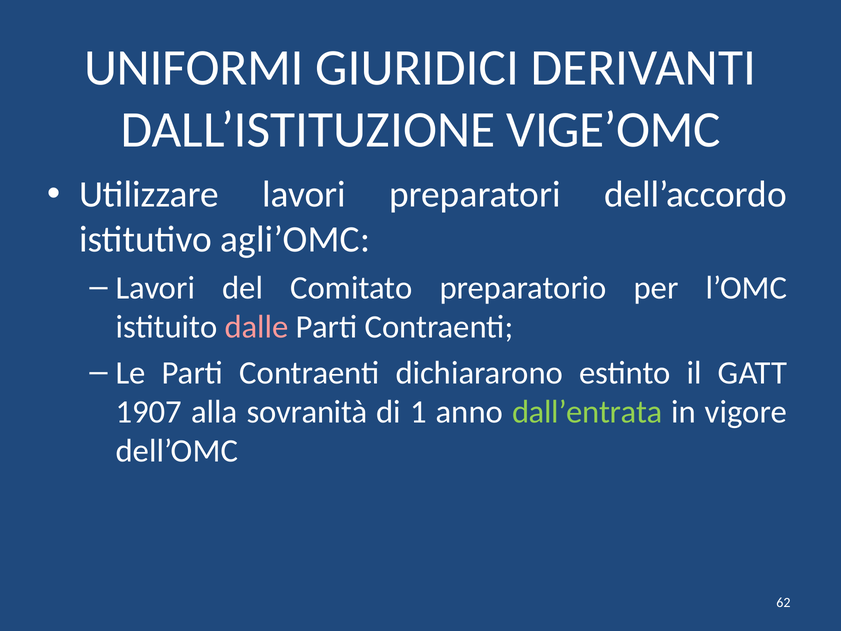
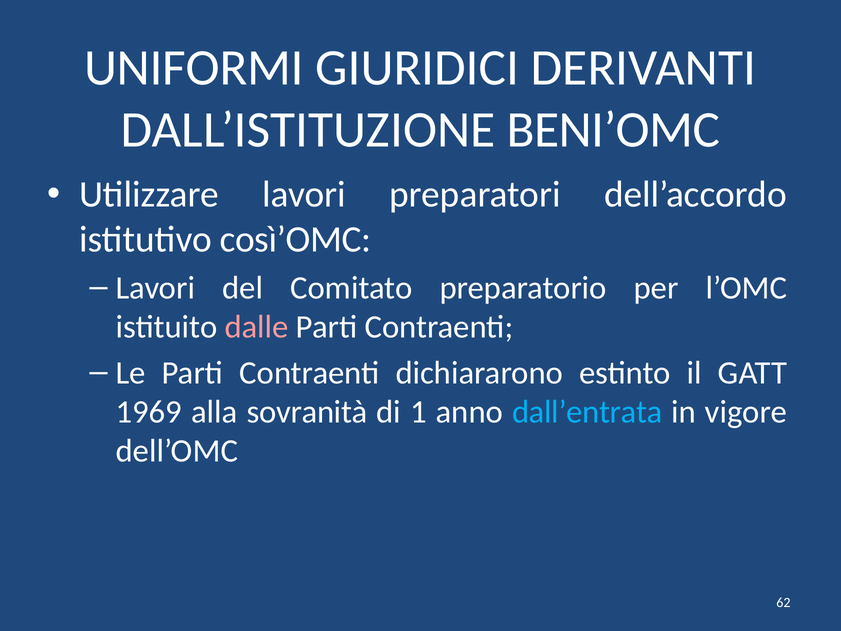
VIGE’OMC: VIGE’OMC -> BENI’OMC (613, 130)
agli’OMC: agli’OMC -> così’OMC (295, 239)
1907: 1907 -> 1969 (149, 412)
dall’entrata colour: light green -> light blue (587, 412)
